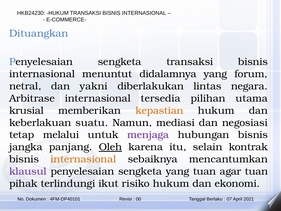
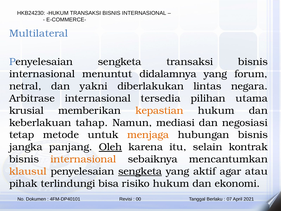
Dituangkan: Dituangkan -> Multilateral (39, 33)
suatu: suatu -> tahap (92, 123)
melalui: melalui -> metode (61, 135)
menjaga colour: purple -> orange (148, 135)
klausul colour: purple -> orange (28, 171)
sengketa underline: none -> present (140, 171)
yang tuan: tuan -> aktif (204, 171)
agar tuan: tuan -> atau (256, 171)
ikut: ikut -> bisa (109, 183)
